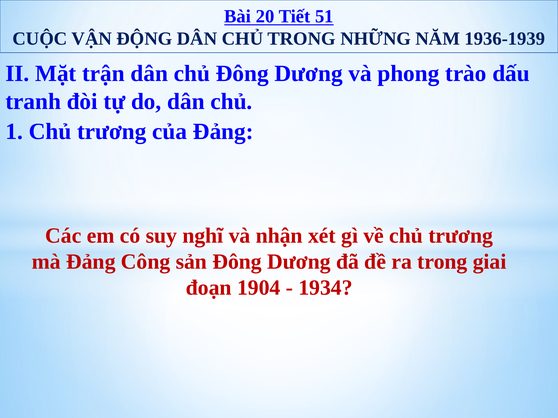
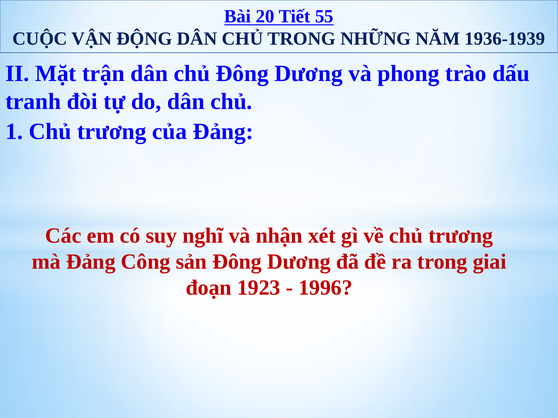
51: 51 -> 55 (324, 16)
1904: 1904 -> 1923 (259, 288)
1934: 1934 -> 1996 (326, 288)
